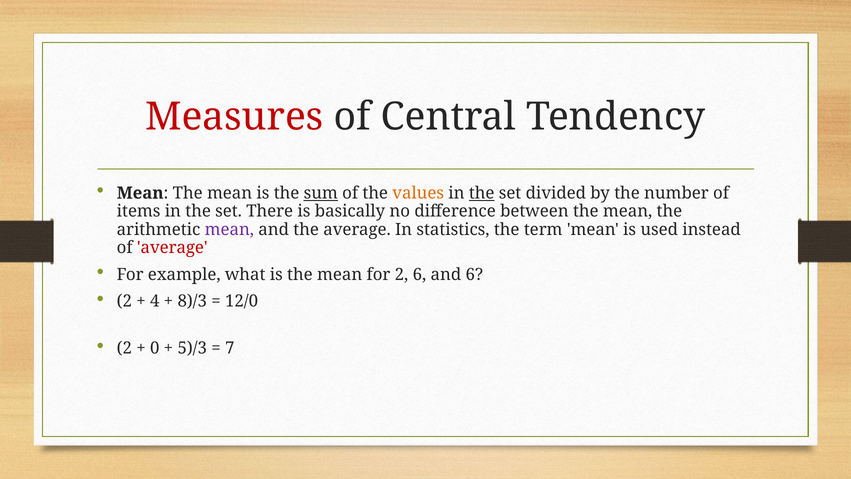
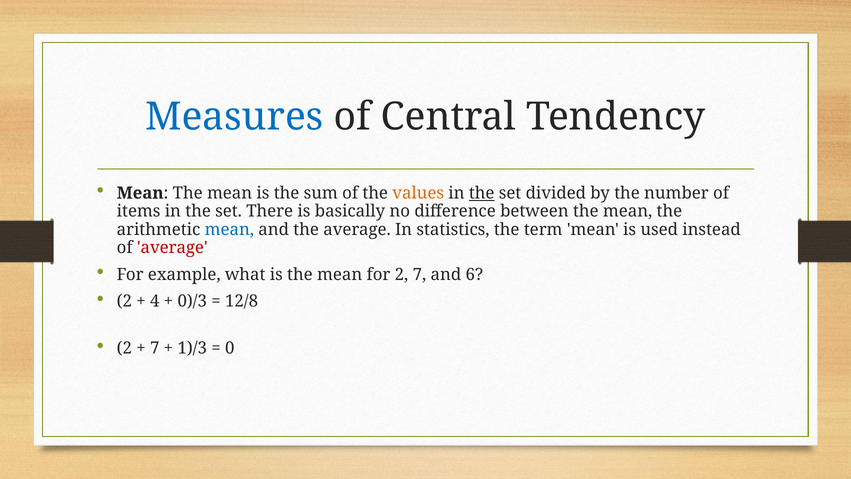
Measures colour: red -> blue (234, 117)
sum underline: present -> none (321, 193)
mean colour: purple -> blue (229, 229)
2 6: 6 -> 7 (420, 274)
8)/3: 8)/3 -> 0)/3 (192, 301)
12/0: 12/0 -> 12/8 (242, 301)
0: 0 -> 7 (155, 348)
5)/3: 5)/3 -> 1)/3 (192, 348)
7: 7 -> 0 (230, 348)
